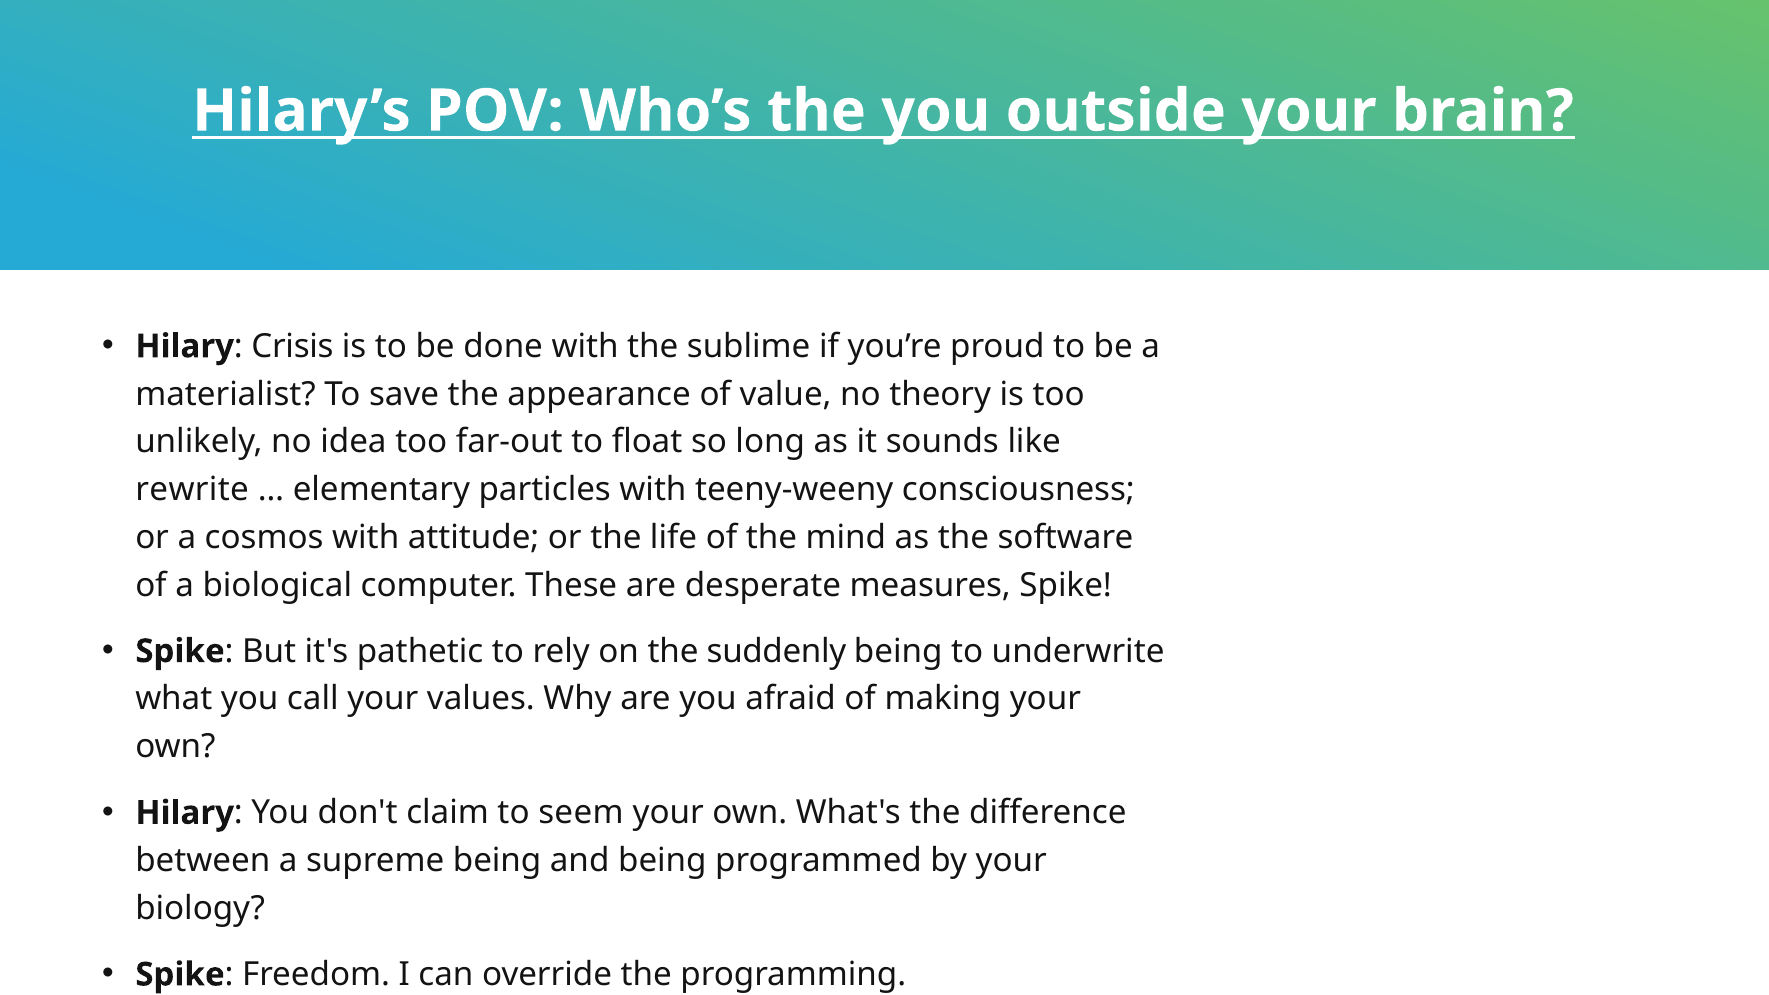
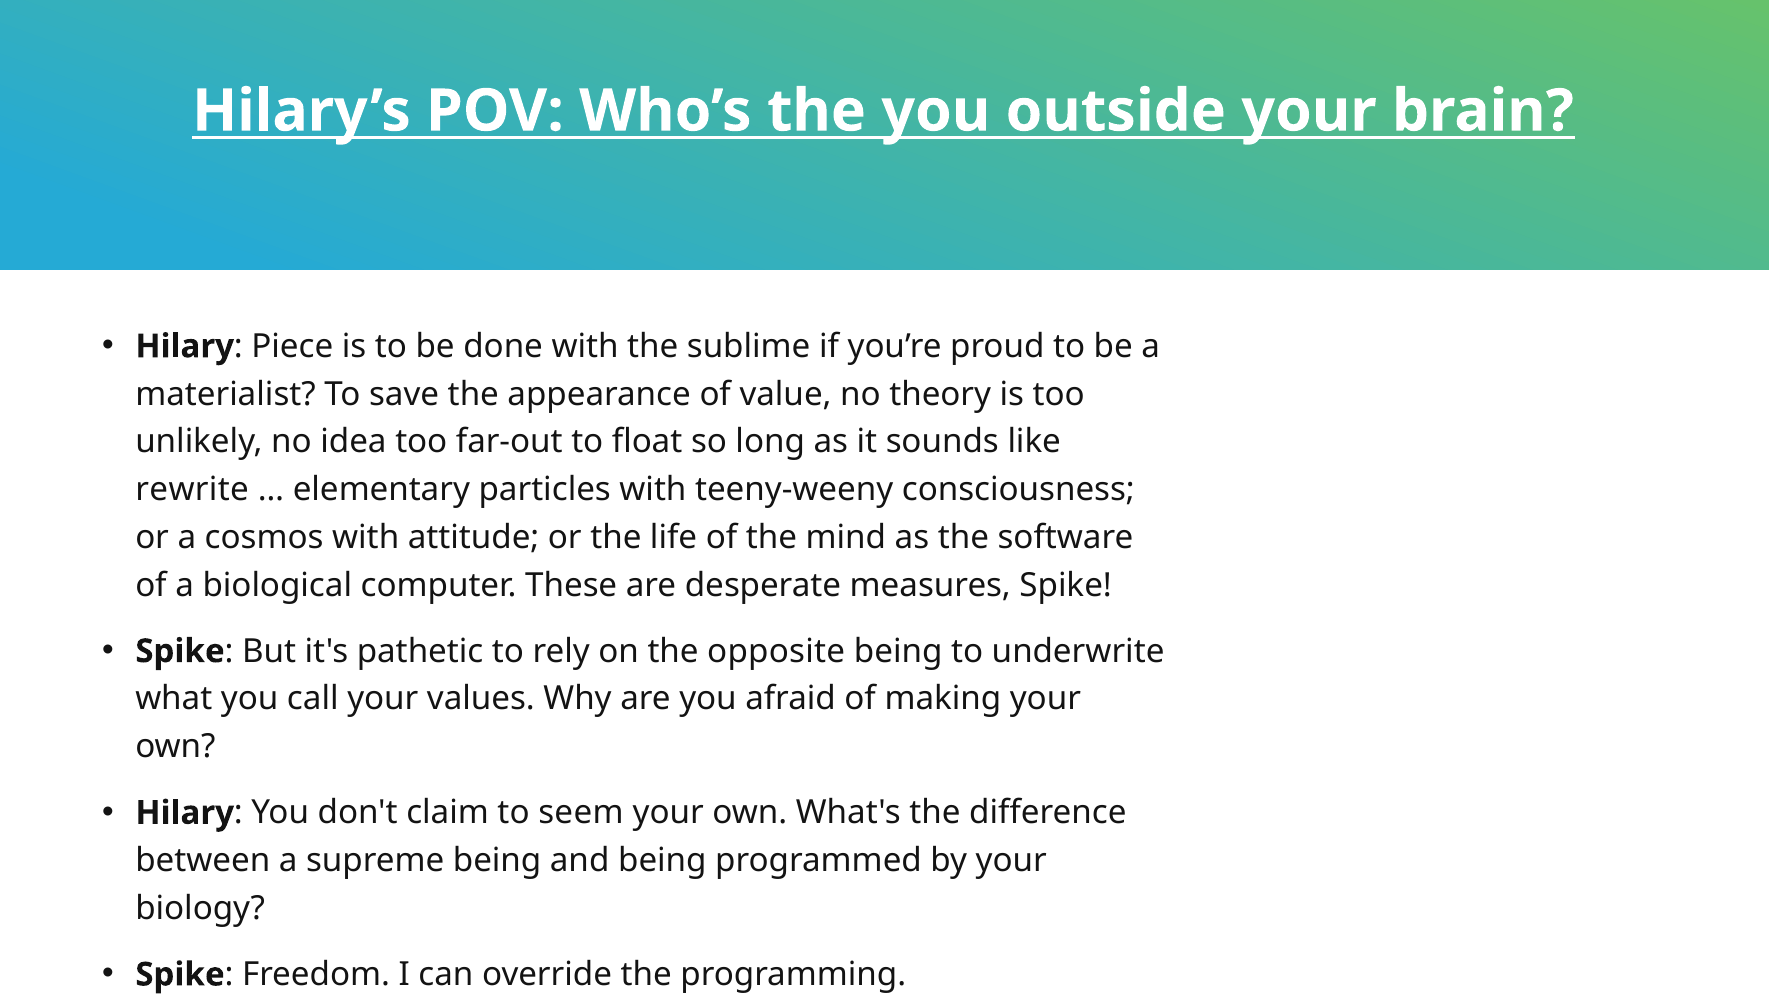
Crisis: Crisis -> Piece (292, 346)
suddenly: suddenly -> opposite (776, 651)
